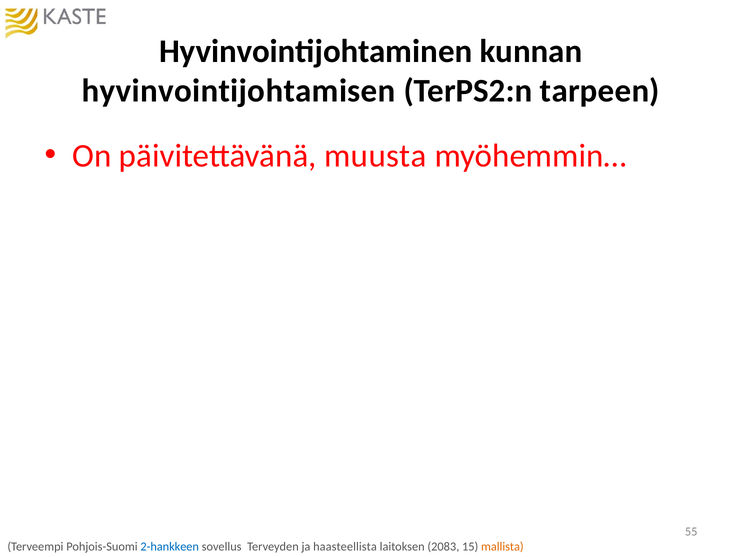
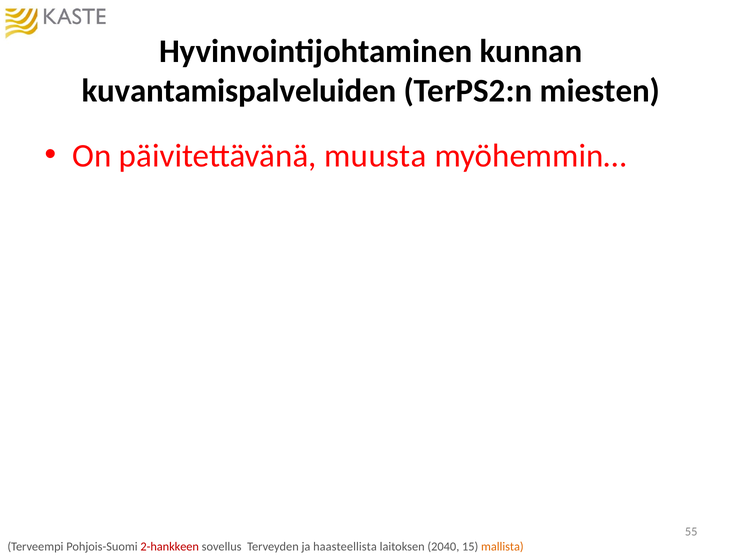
hyvinvointijohtamisen: hyvinvointijohtamisen -> kuvantamispalveluiden (239, 91)
tarpeen: tarpeen -> miesten (600, 91)
2-hankkeen colour: blue -> red (170, 546)
2083: 2083 -> 2040 (443, 546)
